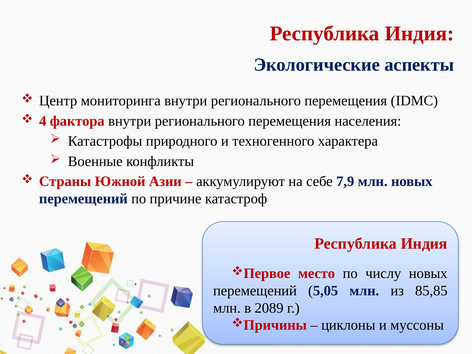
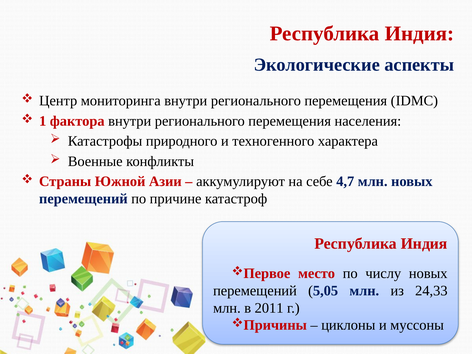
4: 4 -> 1 (43, 121)
7,9: 7,9 -> 4,7 (345, 181)
85,85: 85,85 -> 24,33 (431, 291)
2089: 2089 -> 2011 (269, 308)
